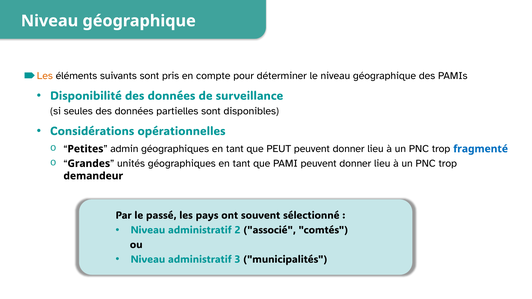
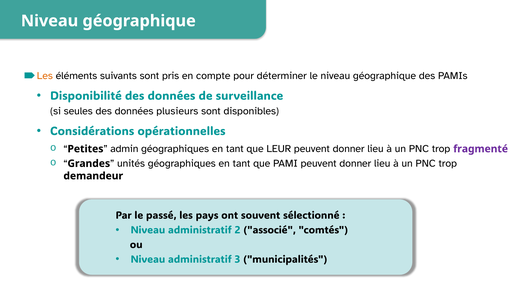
partielles: partielles -> plusieurs (177, 111)
PEUT: PEUT -> LEUR (279, 149)
fragmenté colour: blue -> purple (481, 149)
